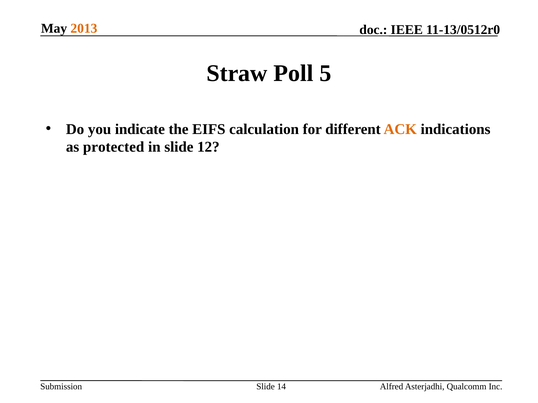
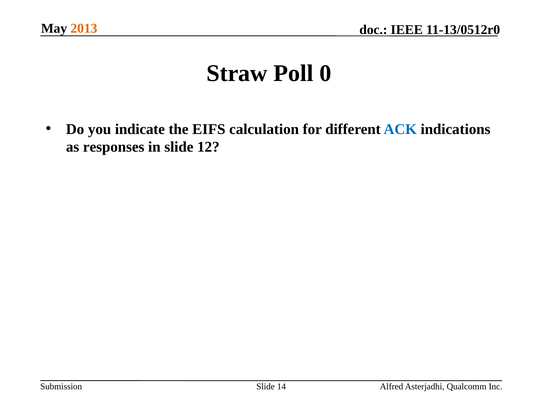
5: 5 -> 0 (325, 73)
ACK colour: orange -> blue (400, 129)
protected: protected -> responses (114, 147)
